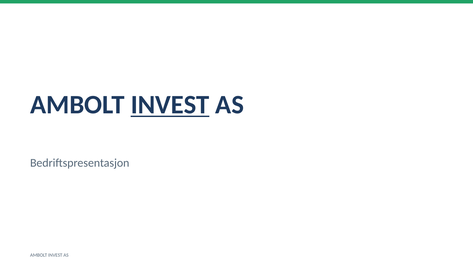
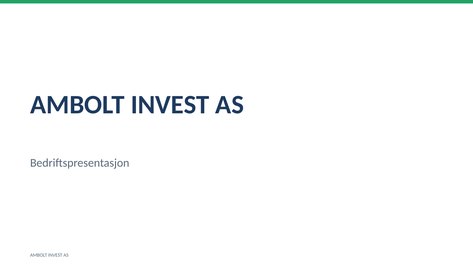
INVEST underline: present -> none (170, 105)
